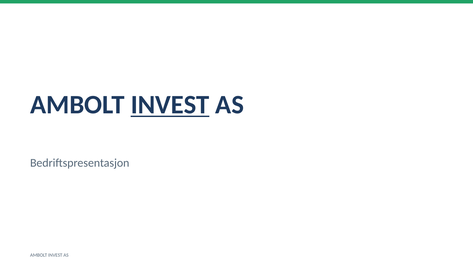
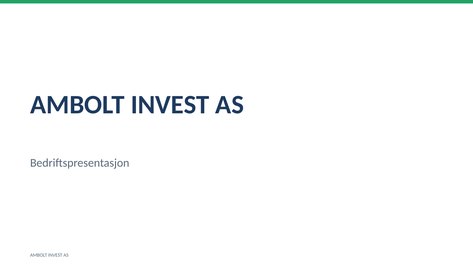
INVEST underline: present -> none (170, 105)
